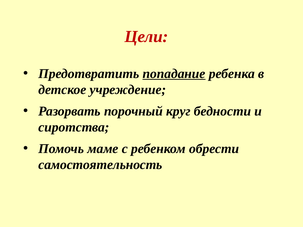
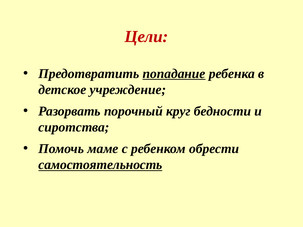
самостоятельность underline: none -> present (100, 165)
